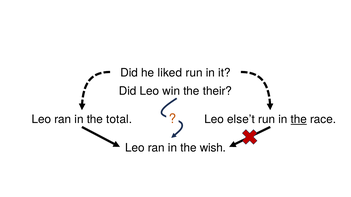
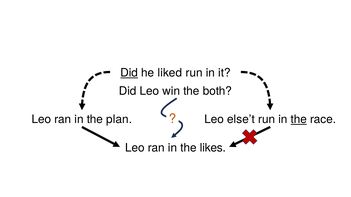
Did underline: none -> present (129, 73)
their: their -> both (217, 91)
total: total -> plan (119, 120)
wish: wish -> likes (213, 148)
